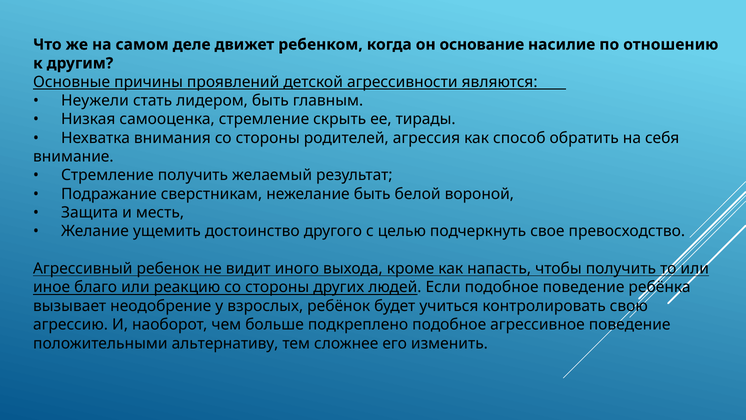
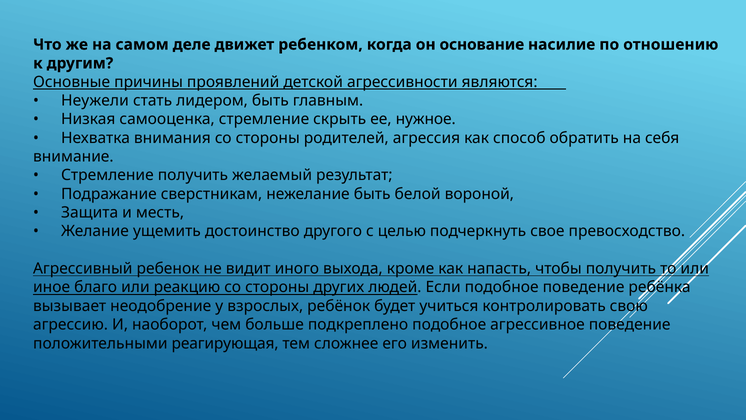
тирады: тирады -> нужное (426, 119)
альтернативу: альтернативу -> реагирующая (225, 343)
